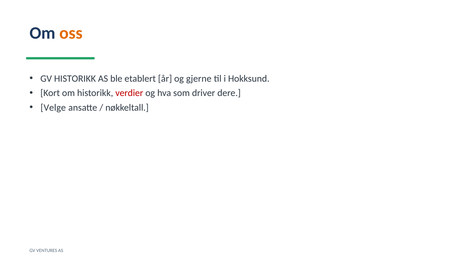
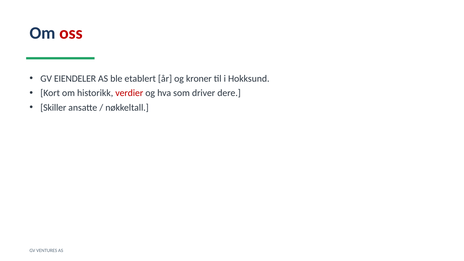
oss colour: orange -> red (71, 33)
GV HISTORIKK: HISTORIKK -> EIENDELER (75, 79)
gjerne: gjerne -> kroner (199, 79)
Velge: Velge -> Skiller (53, 108)
